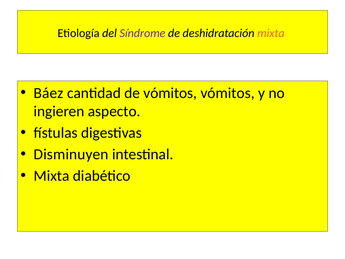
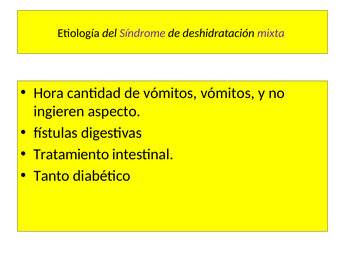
mixta colour: orange -> purple (271, 33)
Báez: Báez -> Hora (49, 93)
Disminuyen: Disminuyen -> Tratamiento (71, 154)
Mixta: Mixta -> Tanto (52, 176)
